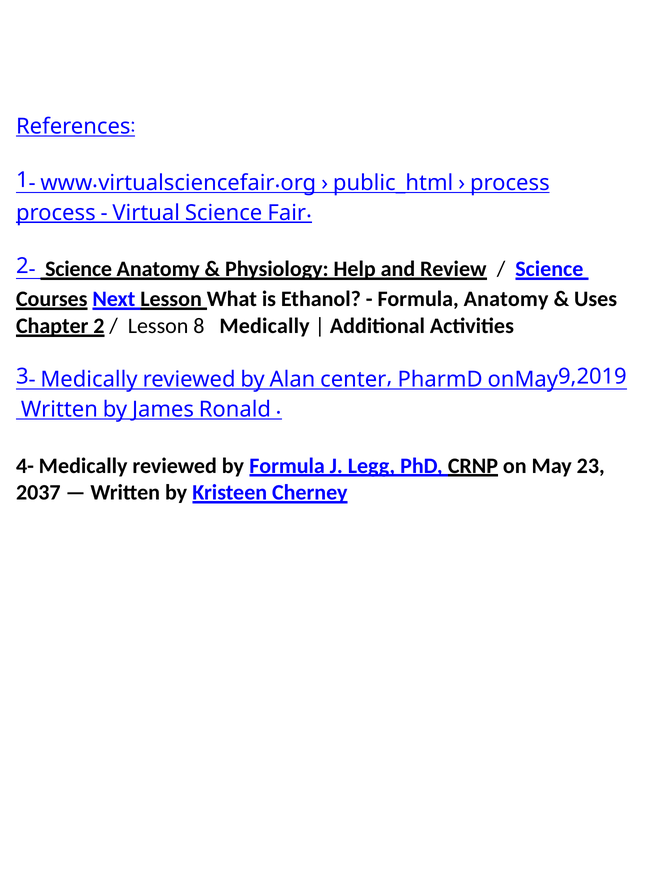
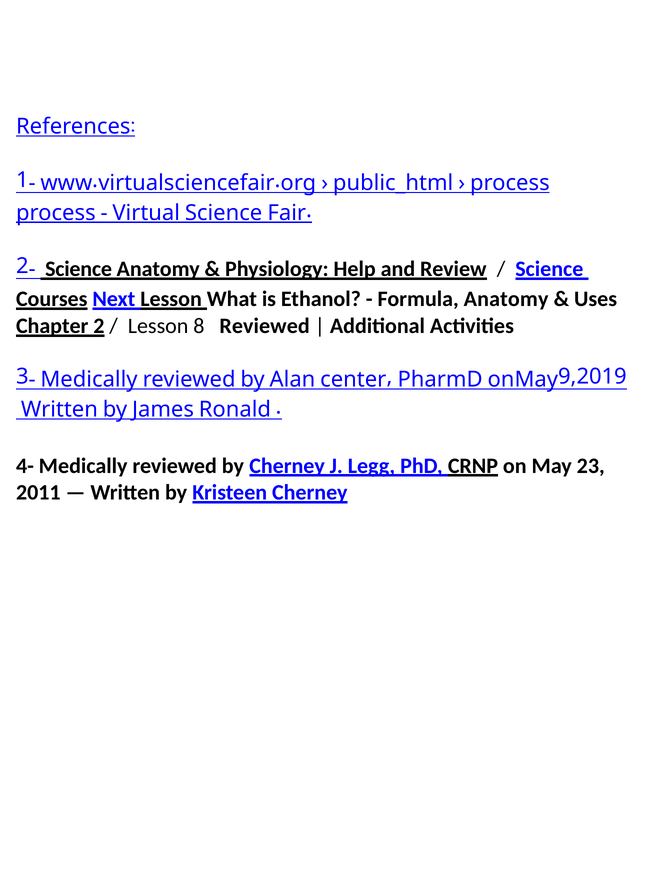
8 Medically: Medically -> Reviewed (265, 326)
by Formula: Formula -> Cherney (287, 466)
2037: 2037 -> 2011 (38, 493)
